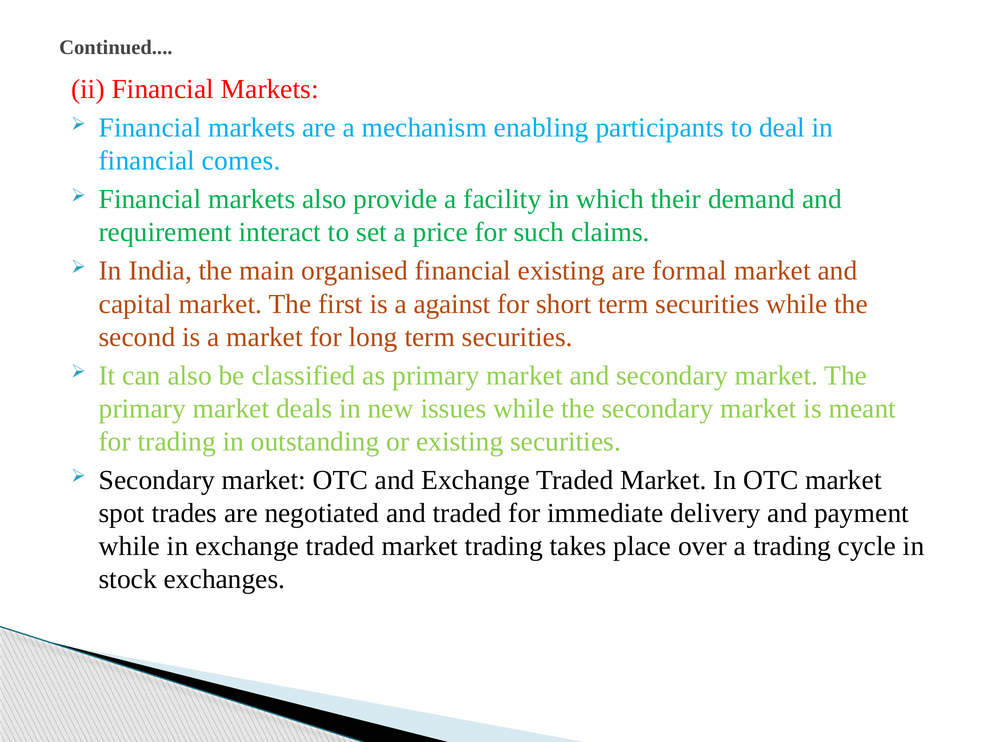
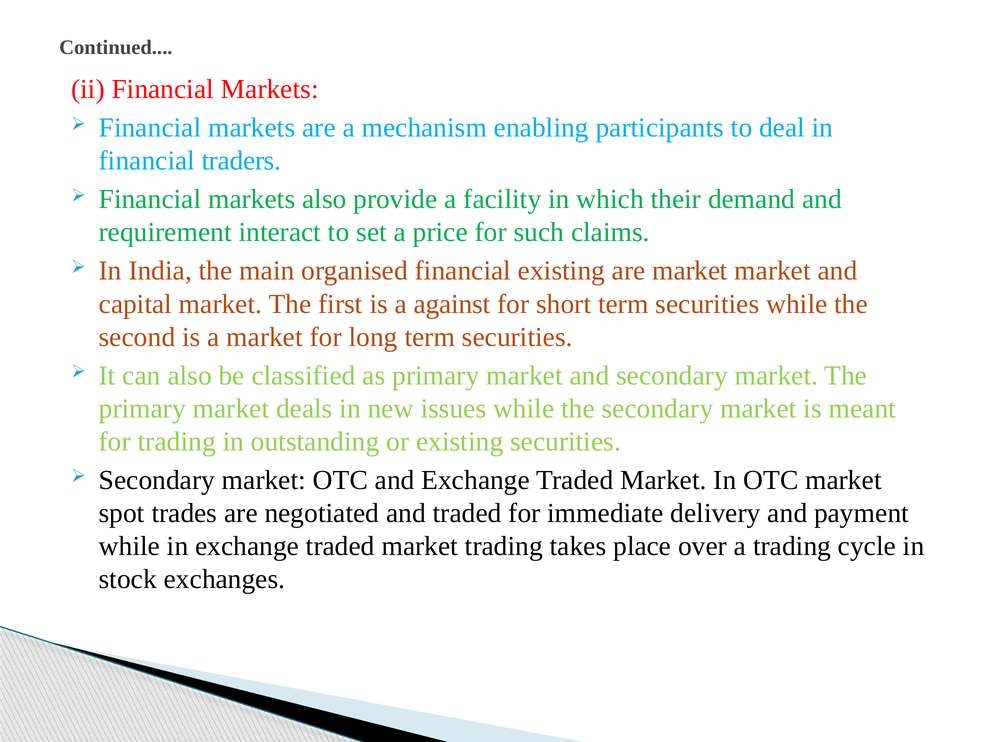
comes: comes -> traders (241, 161)
are formal: formal -> market (690, 271)
